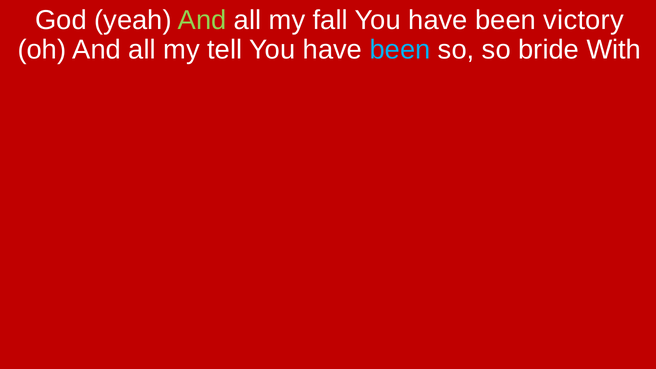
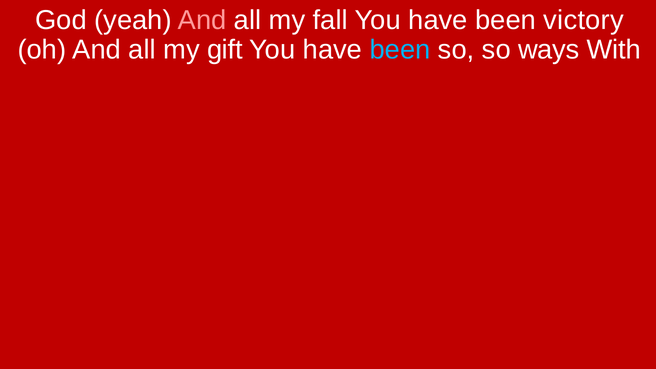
And colour: light green -> pink (202, 20)
tell: tell -> gift (225, 50)
bride: bride -> ways (549, 50)
